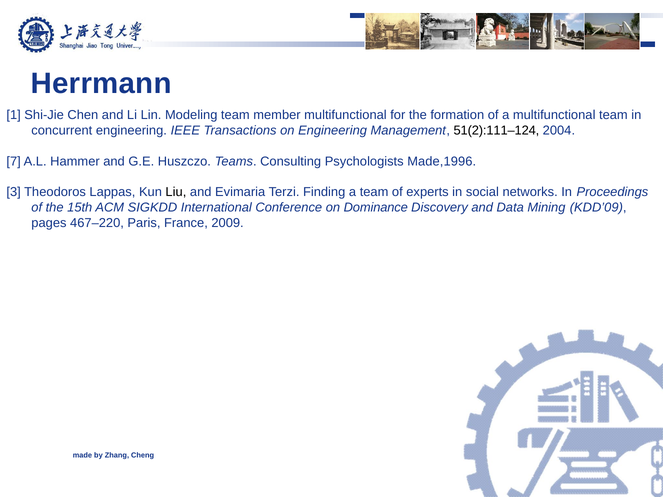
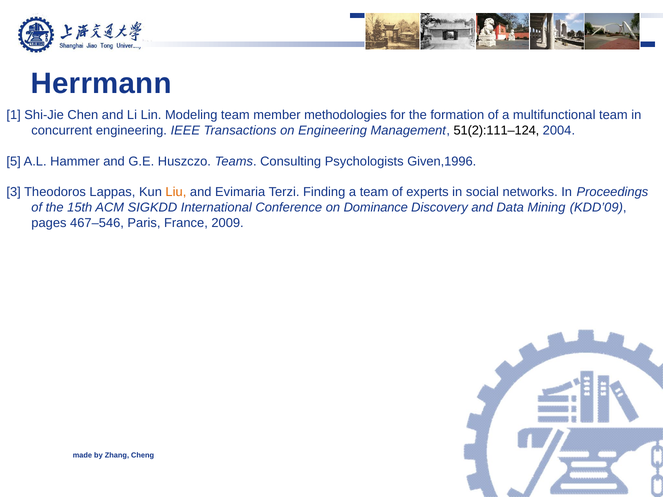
member multifunctional: multifunctional -> methodologies (346, 115)
7: 7 -> 5 (14, 161)
Made,1996: Made,1996 -> Given,1996 (442, 161)
Liu colour: black -> orange (176, 192)
467–220: 467–220 -> 467–546 (97, 223)
